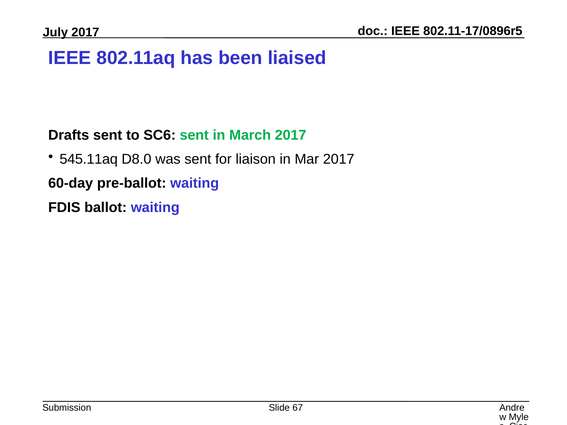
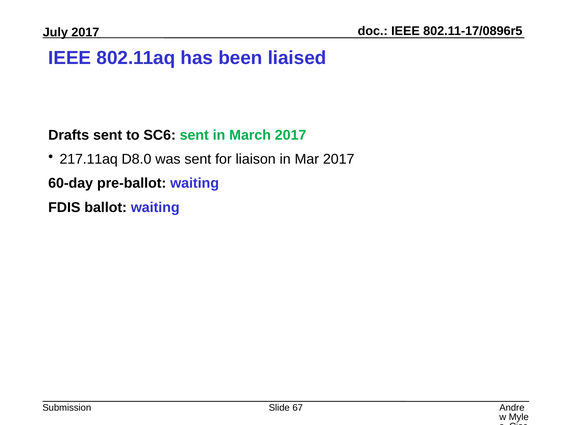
545.11aq: 545.11aq -> 217.11aq (89, 159)
